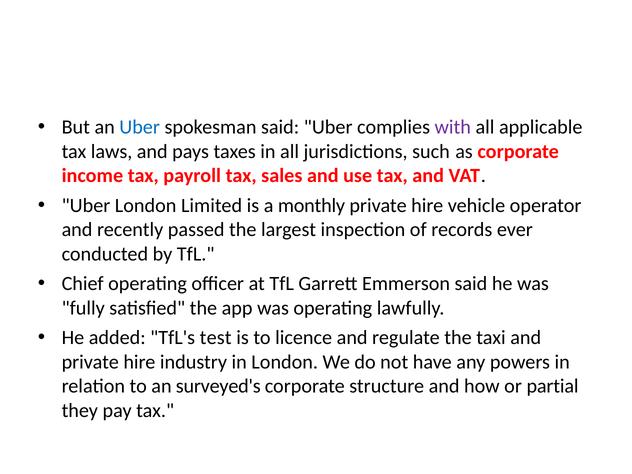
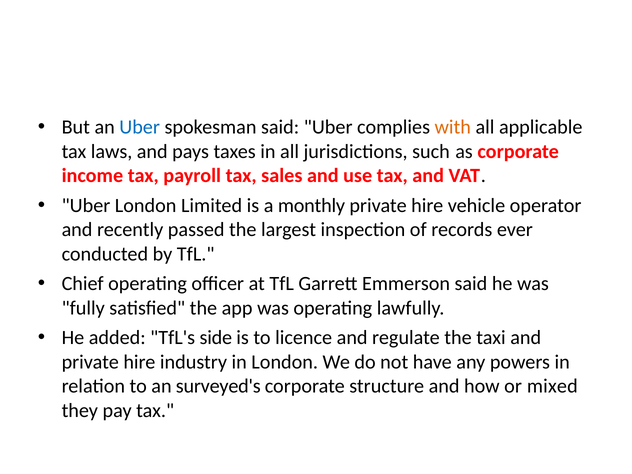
with colour: purple -> orange (453, 127)
test: test -> side (216, 338)
partial: partial -> mixed (552, 386)
